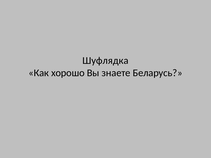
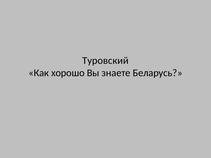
Шуфлядка: Шуфлядка -> Туровский (105, 61)
